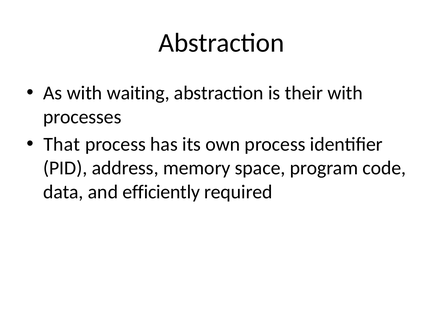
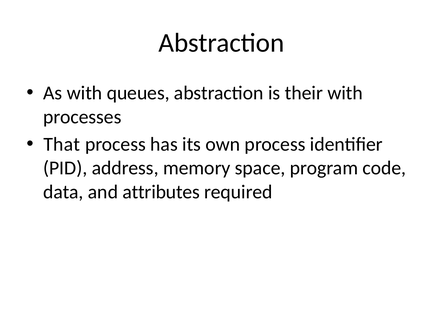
waiting: waiting -> queues (138, 93)
efficiently: efficiently -> attributes (161, 191)
